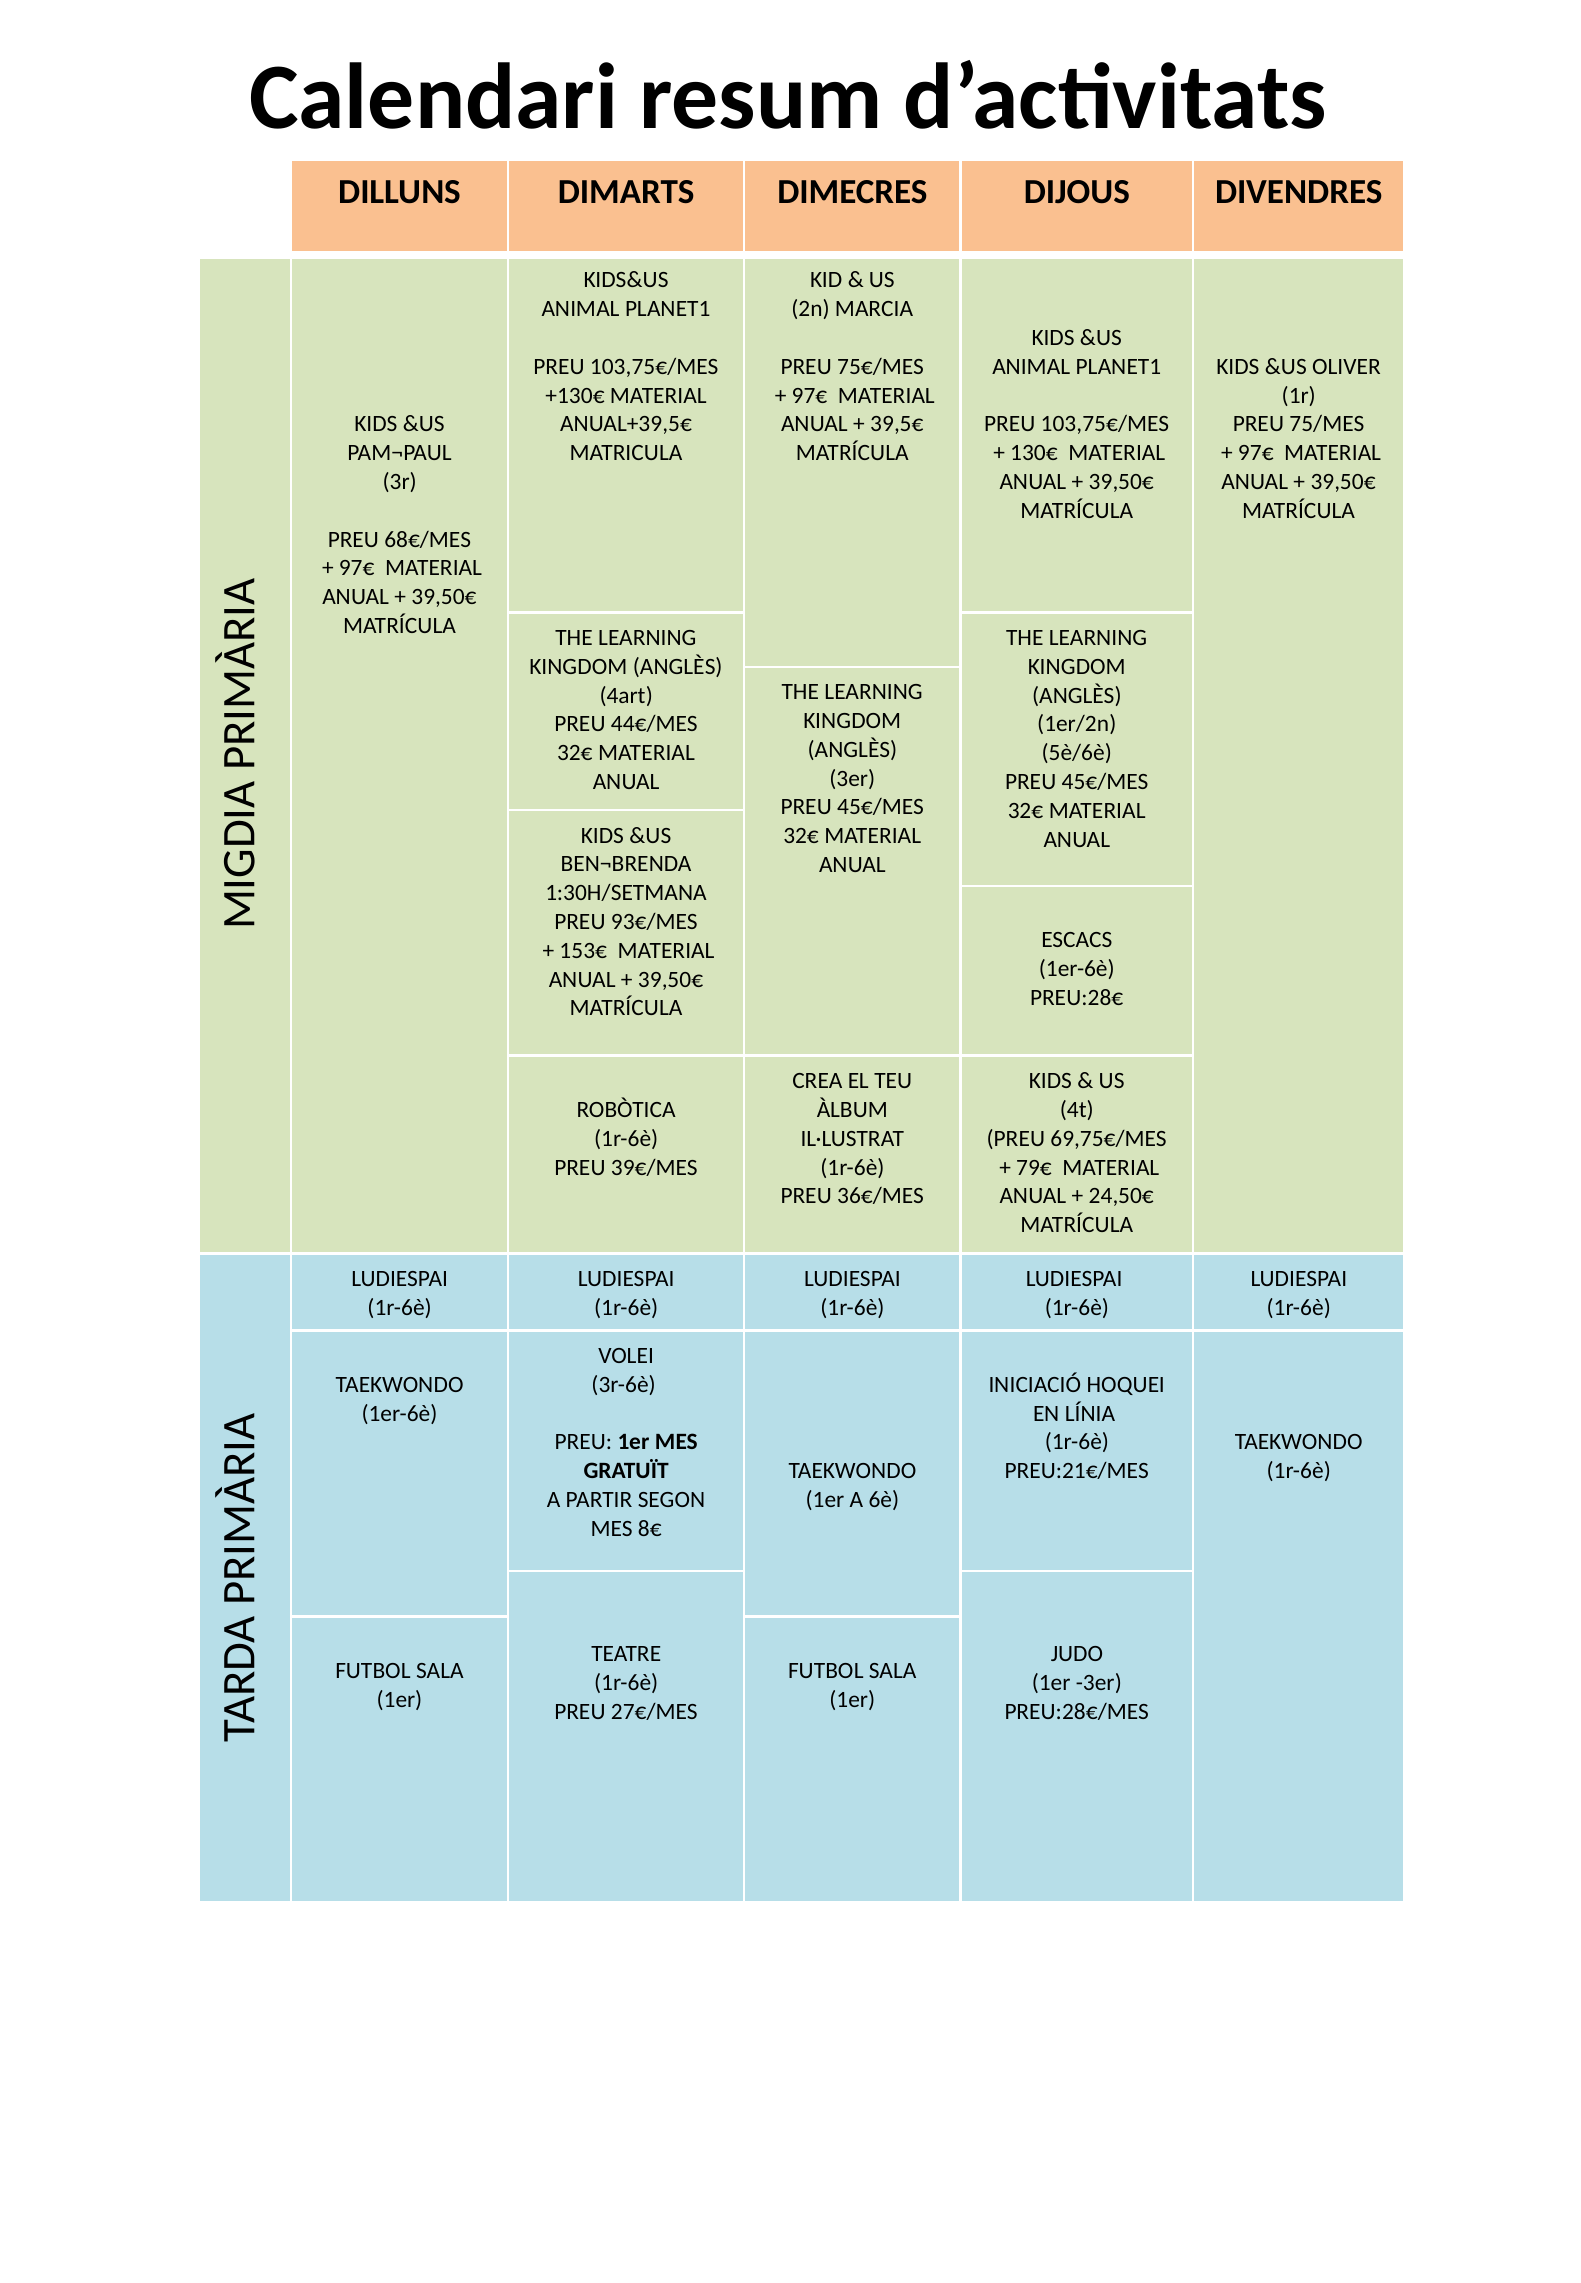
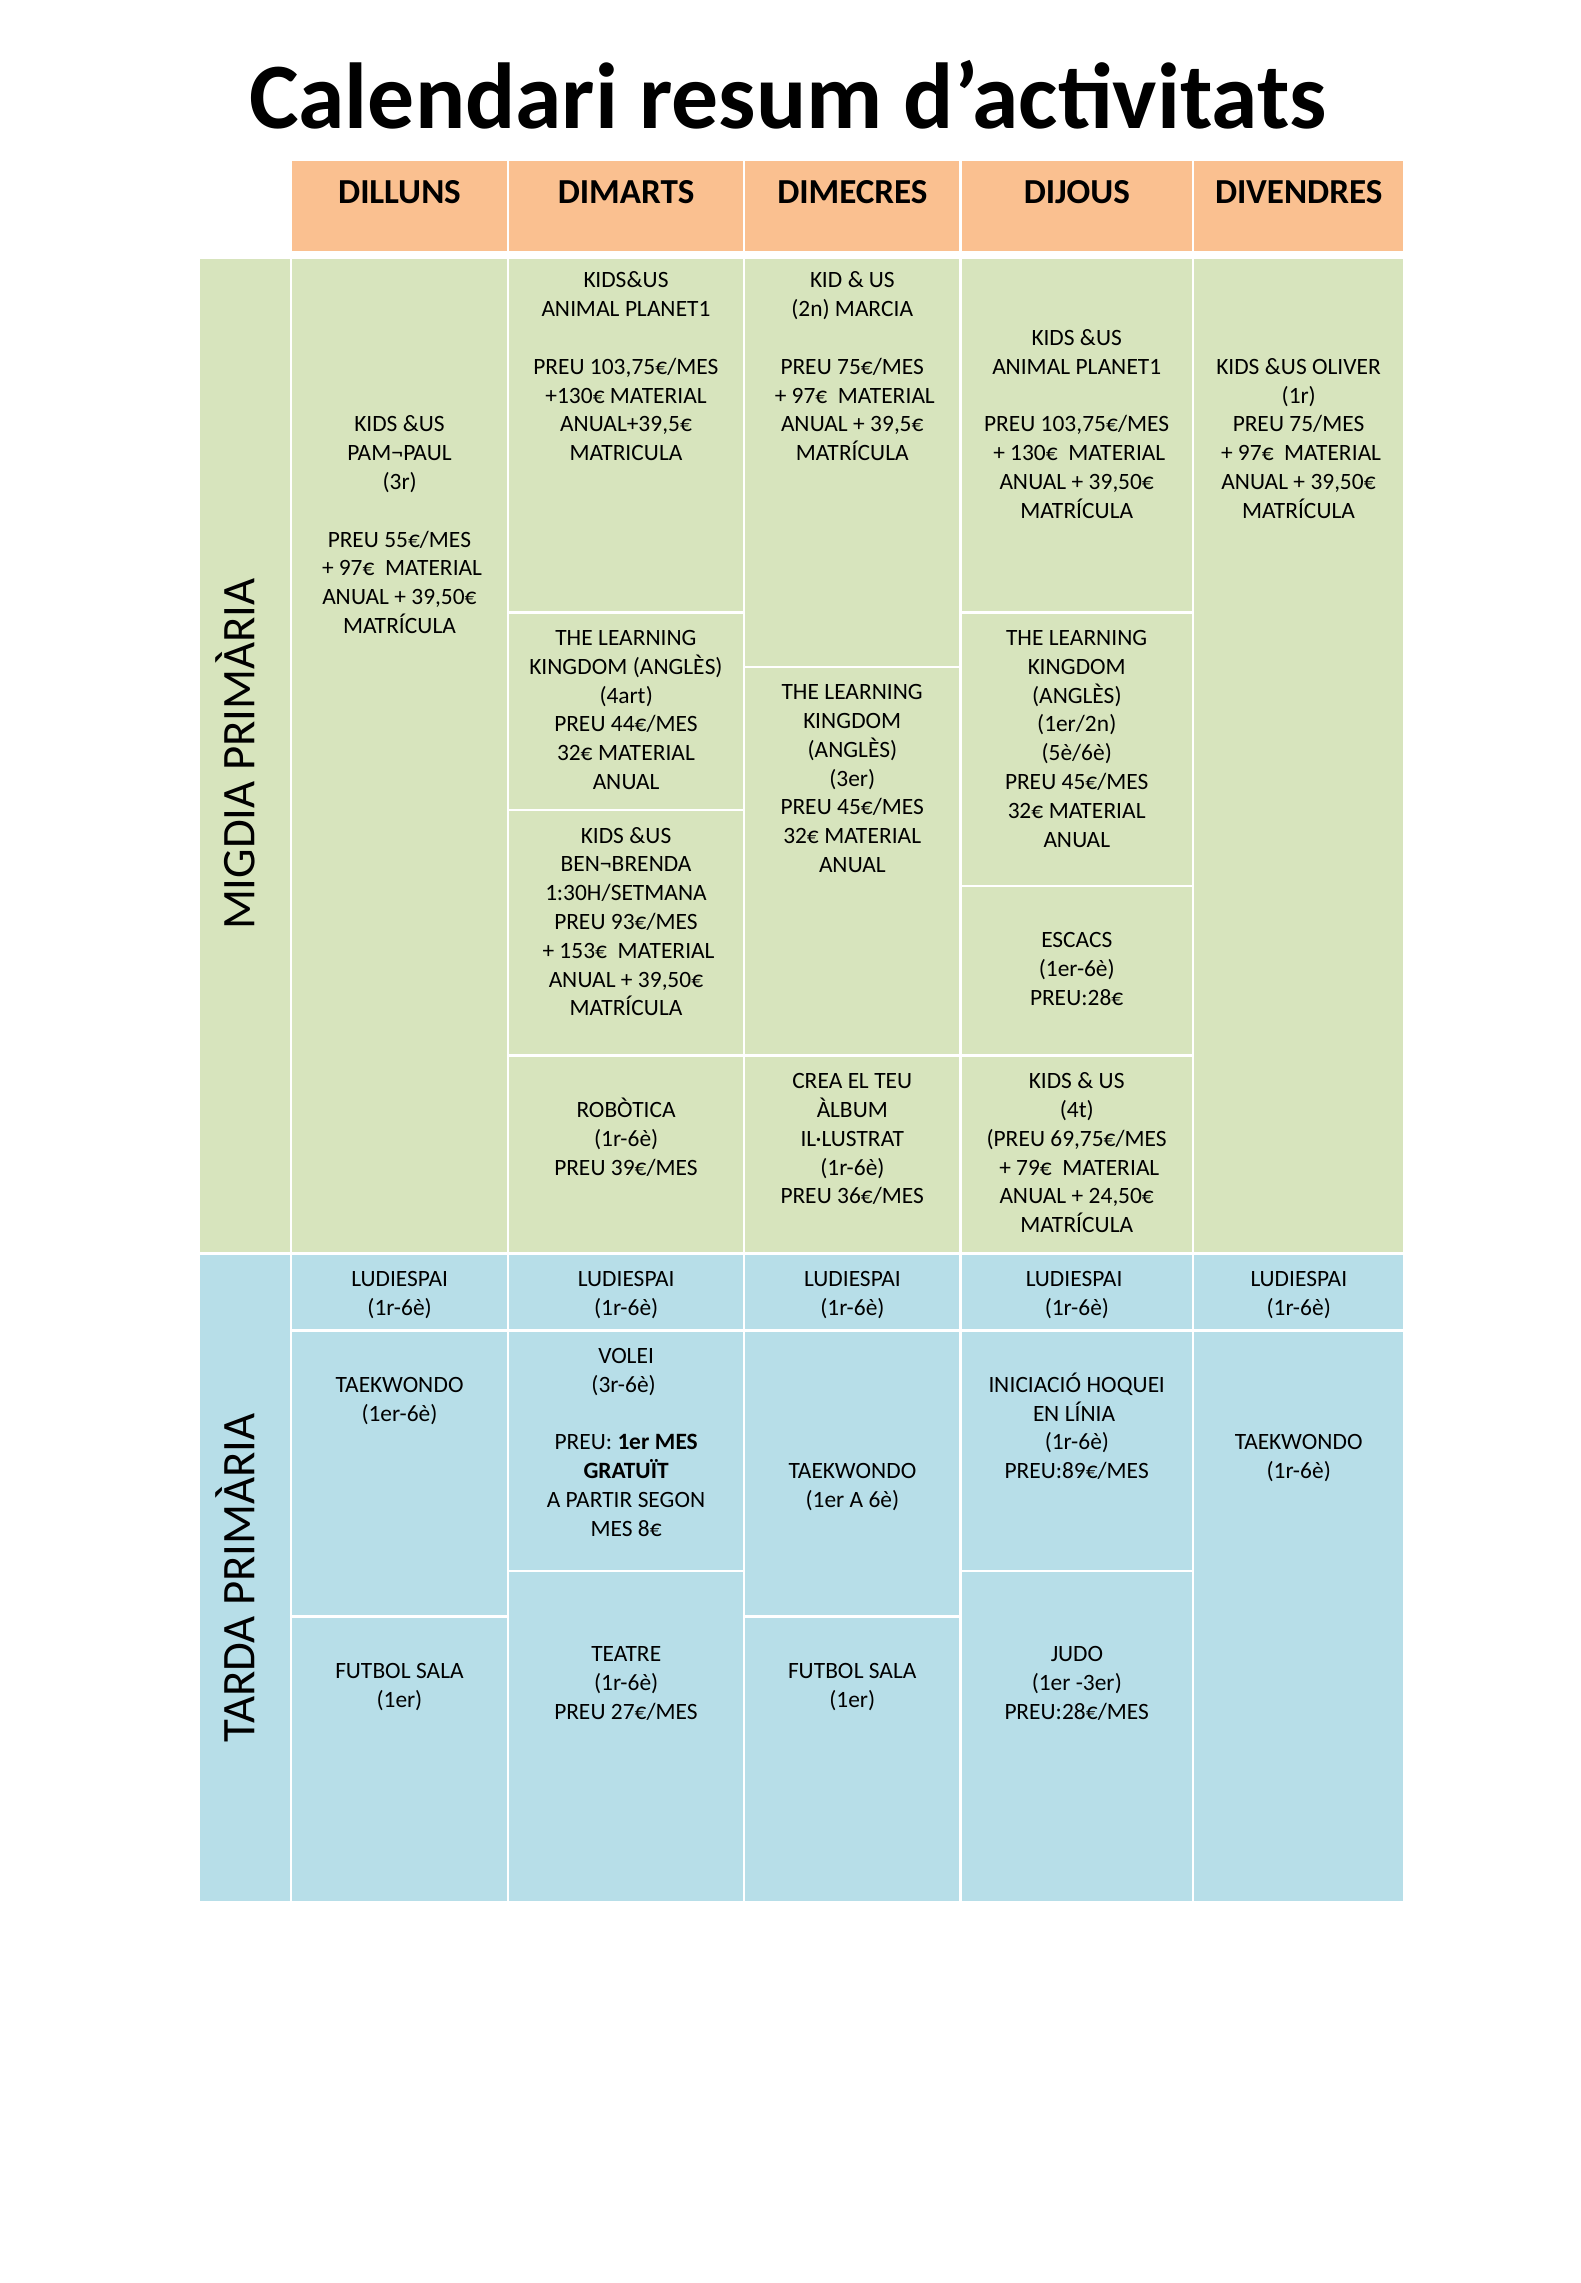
68€/MES: 68€/MES -> 55€/MES (428, 539)
PREU:21€/MES: PREU:21€/MES -> PREU:89€/MES (1077, 1471)
